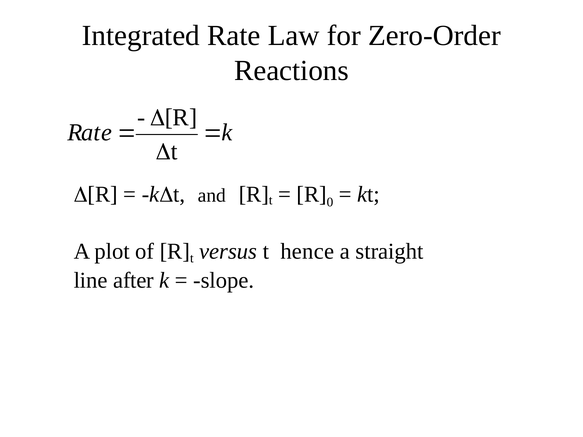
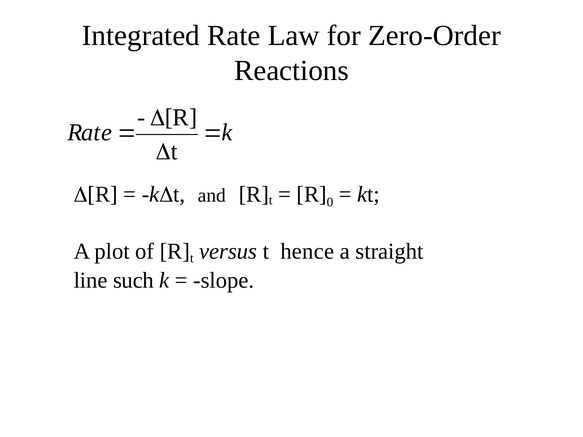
after: after -> such (133, 280)
